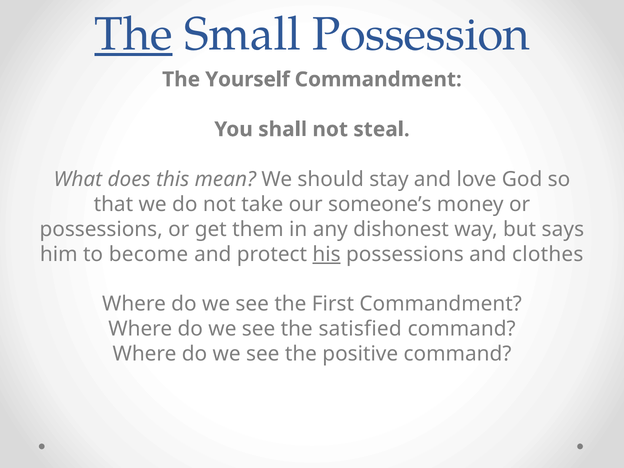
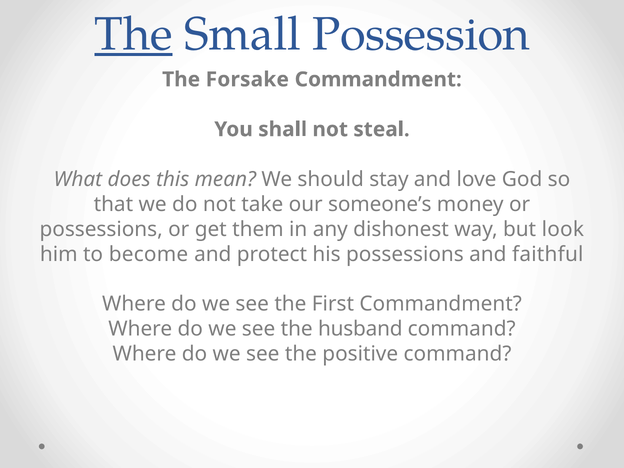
Yourself: Yourself -> Forsake (247, 79)
says: says -> look (563, 229)
his underline: present -> none (327, 254)
clothes: clothes -> faithful (548, 254)
satisfied: satisfied -> husband (360, 329)
